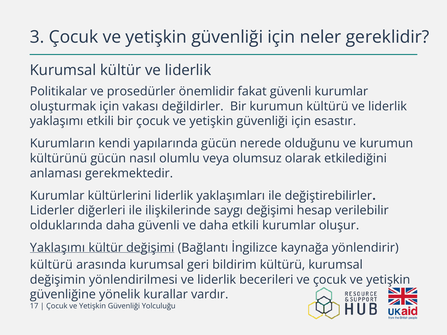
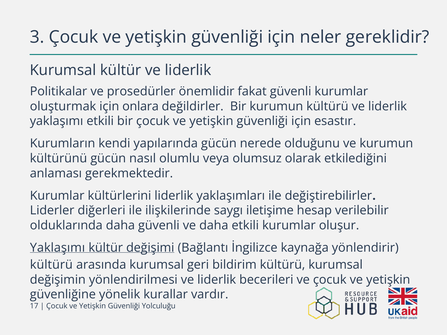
vakası: vakası -> onlara (141, 106)
saygı değişimi: değişimi -> iletişime (270, 211)
